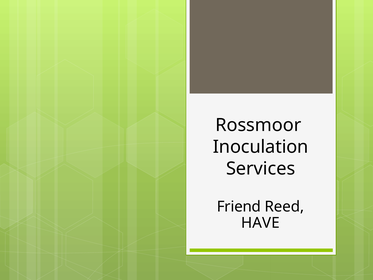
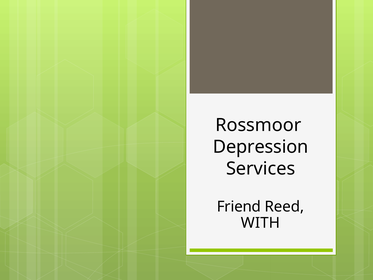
Inoculation: Inoculation -> Depression (261, 147)
HAVE: HAVE -> WITH (260, 223)
